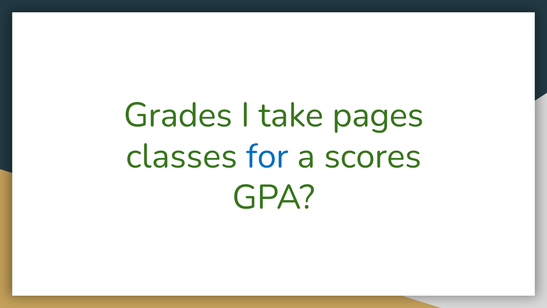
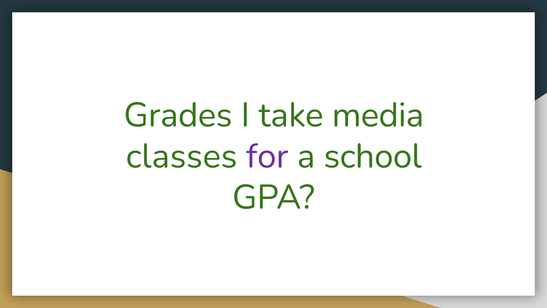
pages: pages -> media (378, 115)
for colour: blue -> purple (267, 156)
scores: scores -> school (373, 156)
